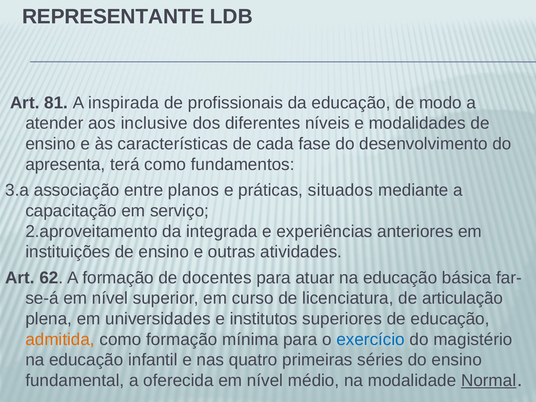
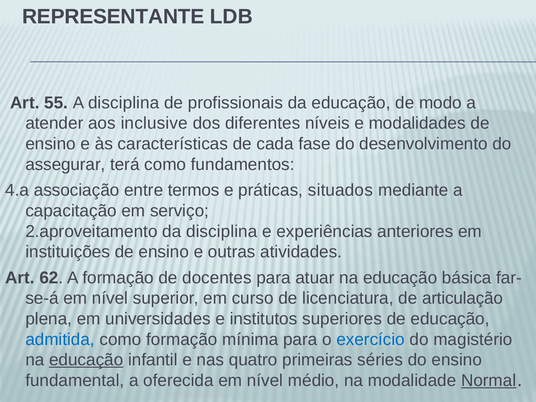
81: 81 -> 55 (56, 103)
A inspirada: inspirada -> disciplina (124, 103)
apresenta: apresenta -> assegurar (65, 164)
3.a: 3.a -> 4.a (17, 190)
planos: planos -> termos (194, 190)
da integrada: integrada -> disciplina (222, 231)
admitida colour: orange -> blue (60, 339)
educação underline: none -> present (86, 360)
